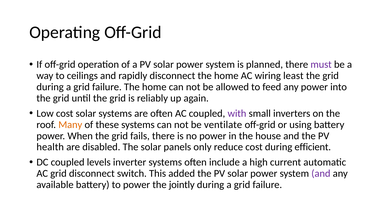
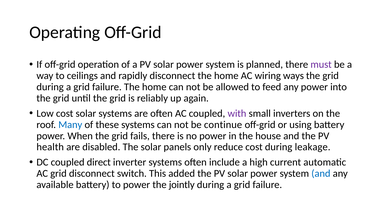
least: least -> ways (293, 76)
Many colour: orange -> blue (70, 125)
ventilate: ventilate -> continue (223, 125)
efficient: efficient -> leakage (313, 147)
levels: levels -> direct (99, 162)
and colour: purple -> blue (321, 174)
